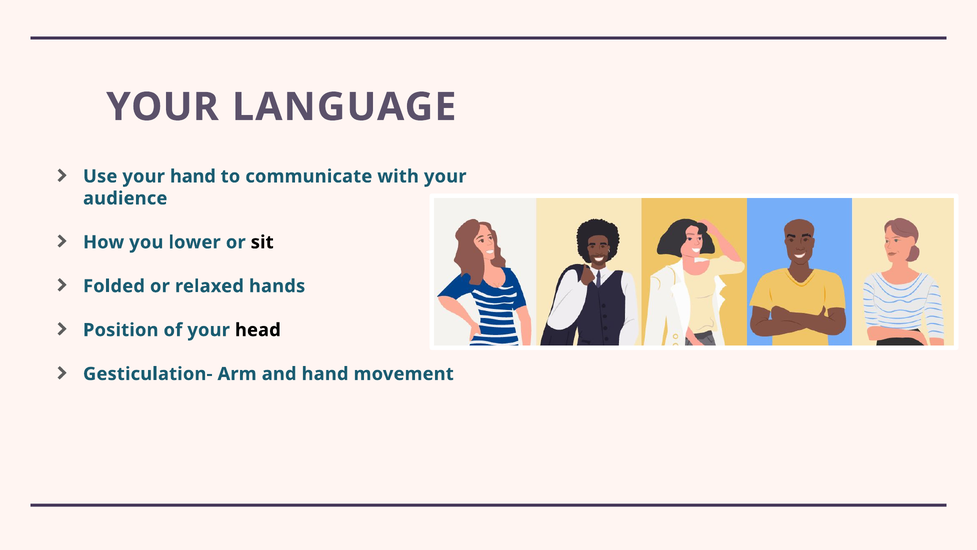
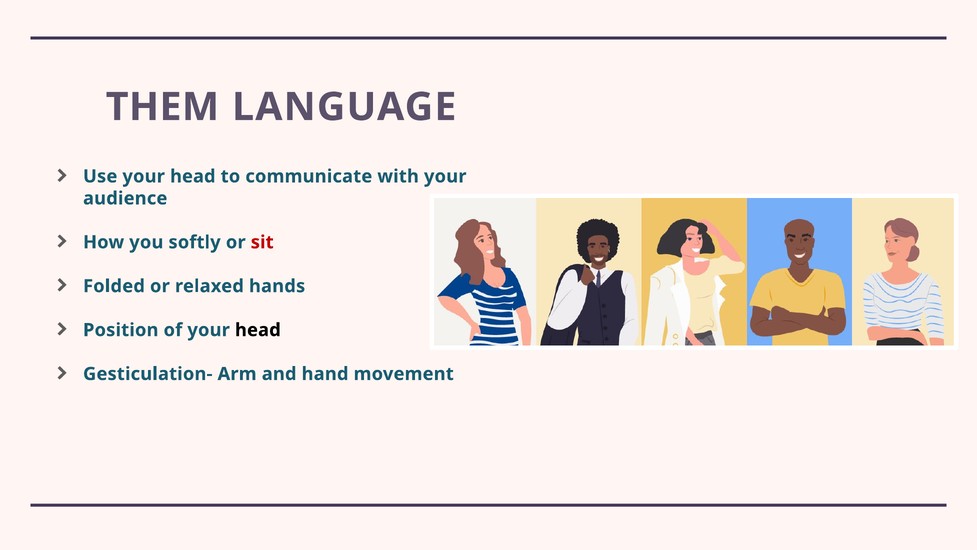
YOUR: YOUR -> THEM (162, 107)
Use your hand: hand -> head (193, 176)
lower: lower -> softly (195, 242)
sit colour: black -> red (262, 242)
